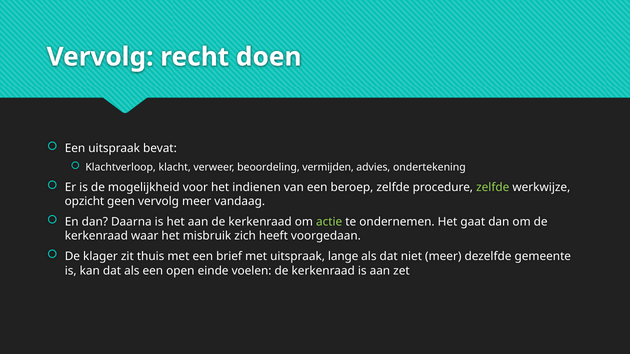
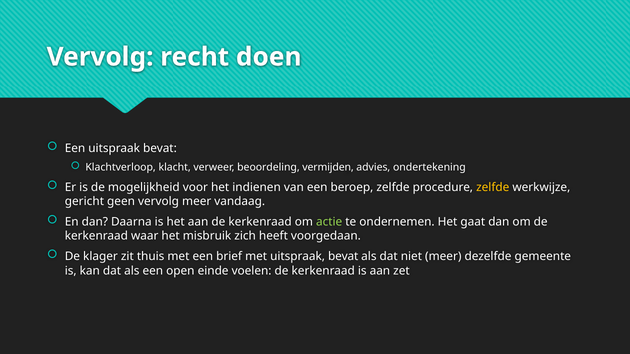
zelfde colour: light green -> yellow (493, 187)
opzicht: opzicht -> gericht (84, 202)
met uitspraak lange: lange -> bevat (343, 257)
